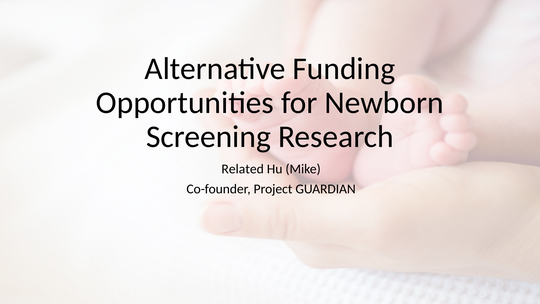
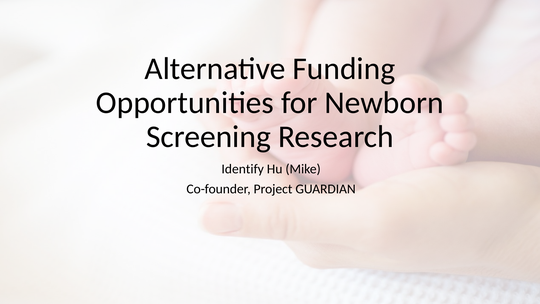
Related: Related -> Identify (243, 169)
